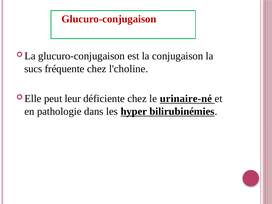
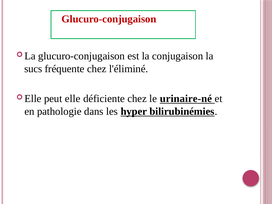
l'choline: l'choline -> l'éliminé (129, 69)
leur: leur -> elle (73, 99)
